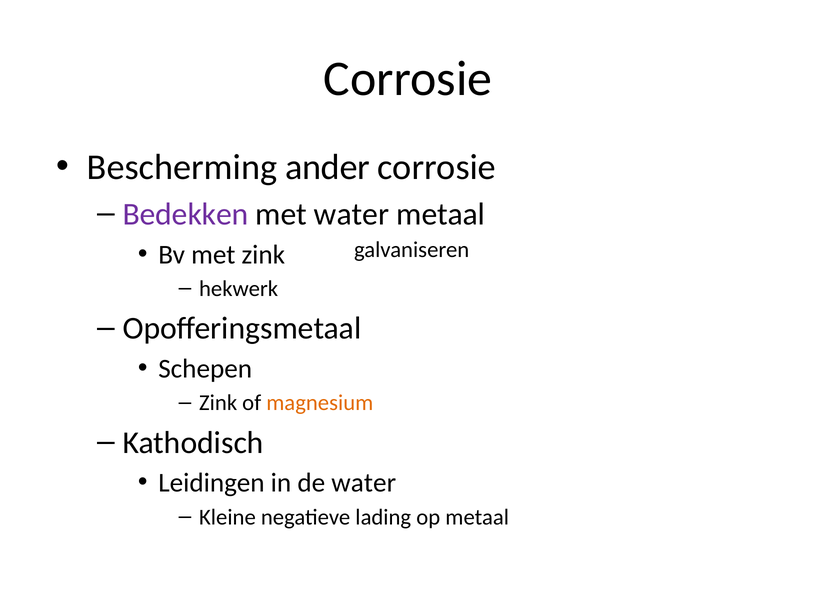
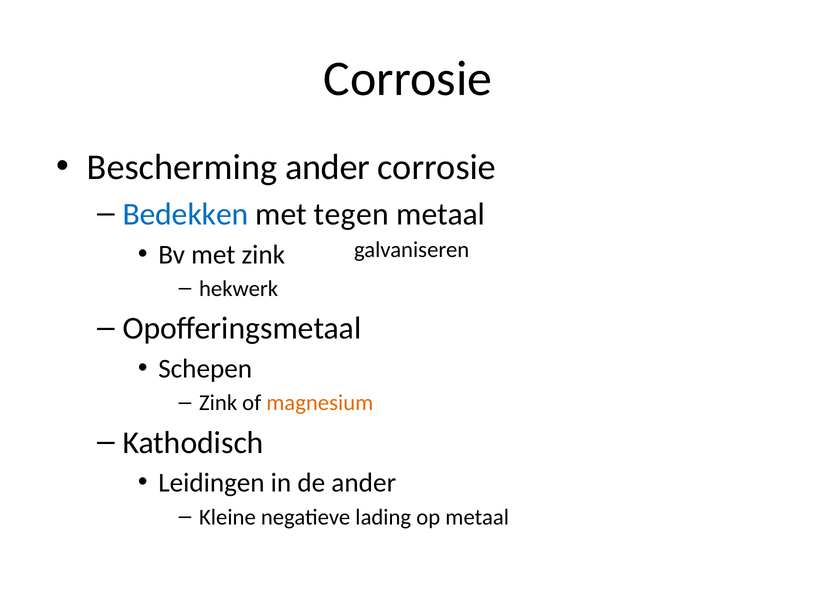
Bedekken colour: purple -> blue (185, 214)
met water: water -> tegen (351, 214)
de water: water -> ander (364, 483)
